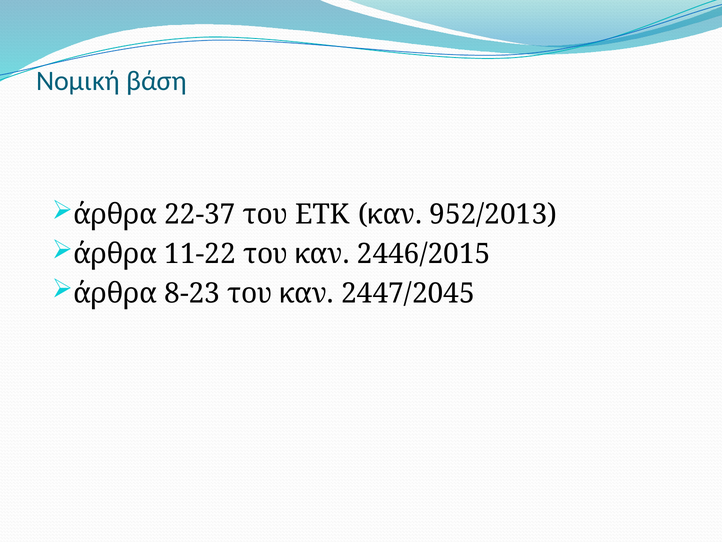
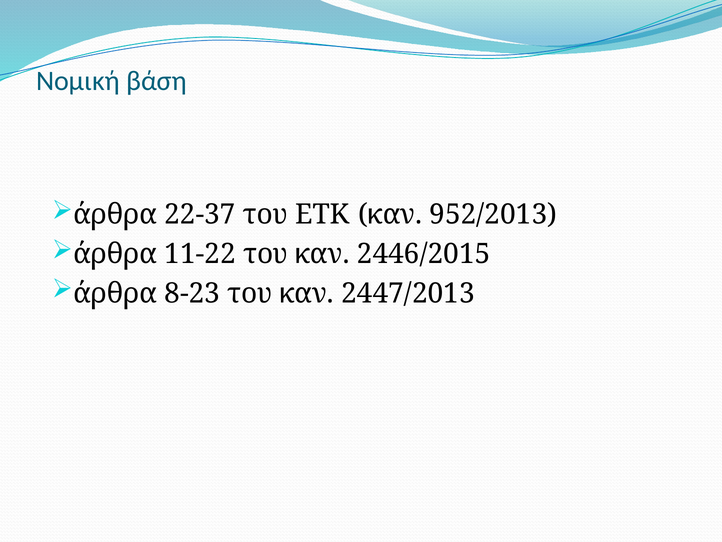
2447/2045: 2447/2045 -> 2447/2013 (408, 293)
